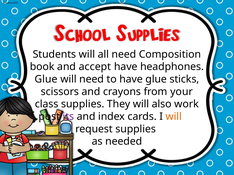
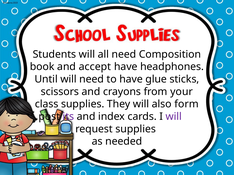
Glue: Glue -> Until (46, 79)
work: work -> form (187, 104)
will colour: orange -> purple (174, 117)
